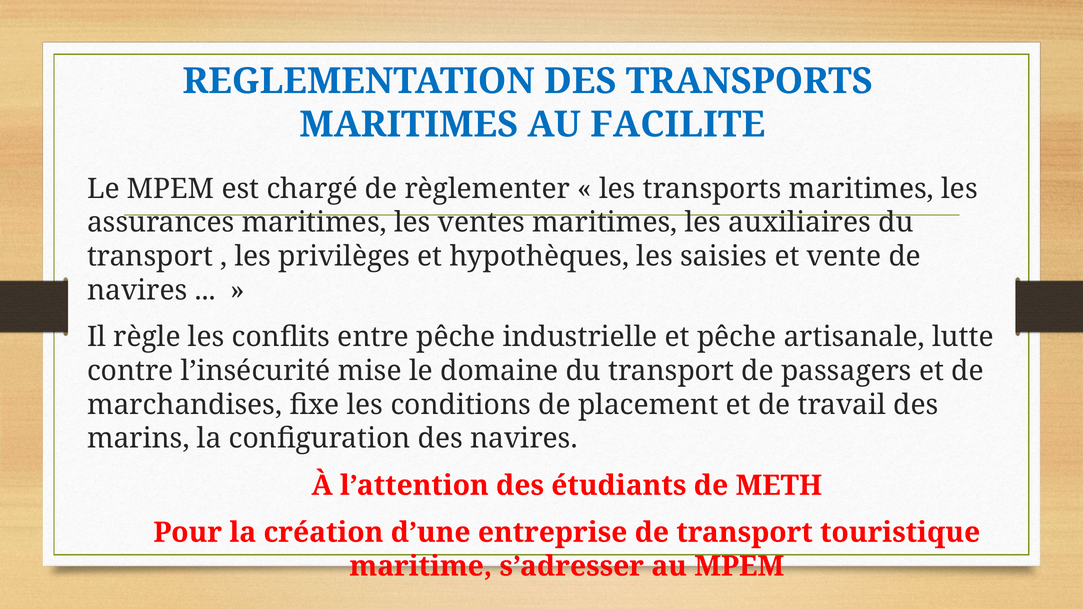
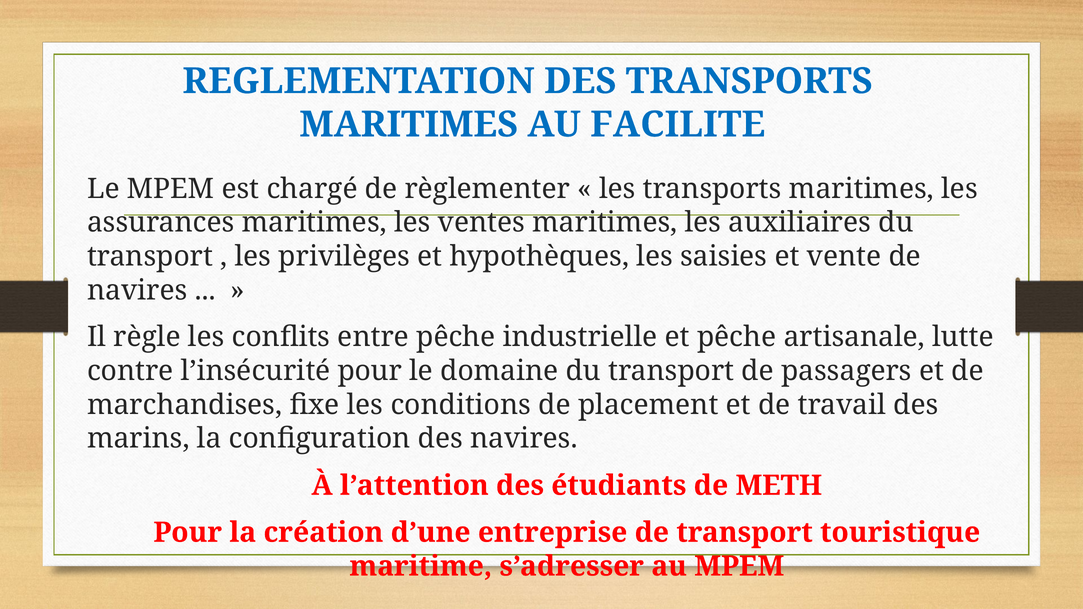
l’insécurité mise: mise -> pour (370, 371)
